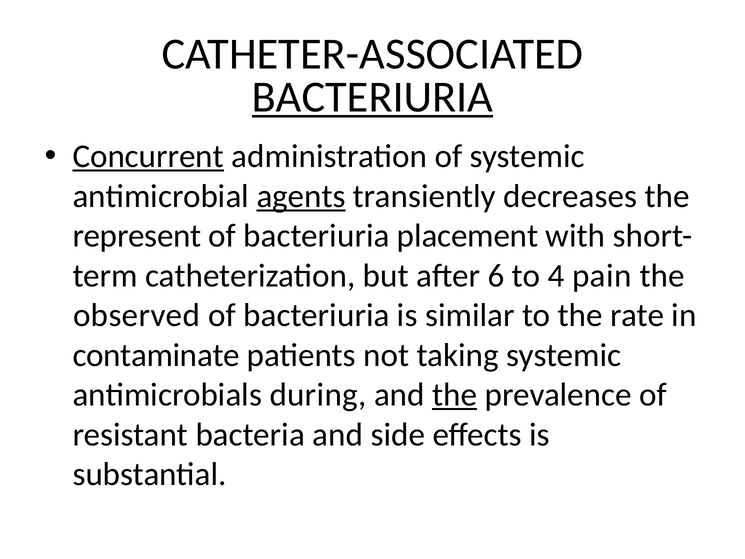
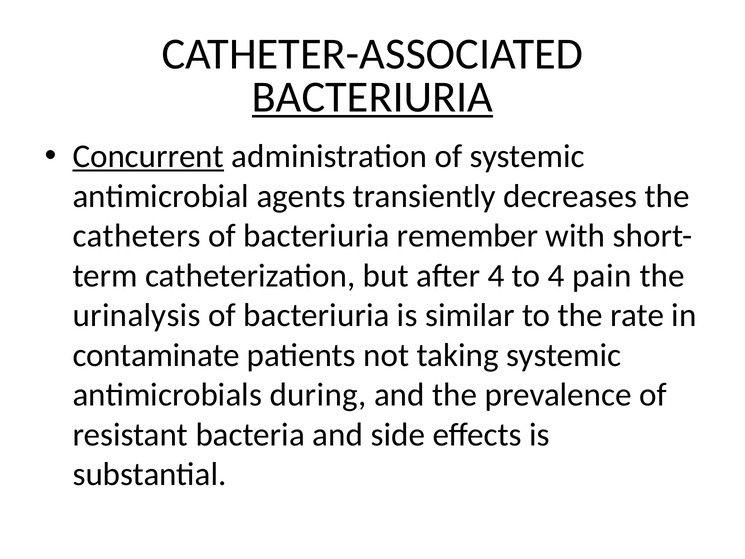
agents underline: present -> none (301, 196)
represent: represent -> catheters (137, 236)
placement: placement -> remember (468, 236)
after 6: 6 -> 4 (496, 276)
observed: observed -> urinalysis (137, 315)
the underline: present -> none (455, 395)
